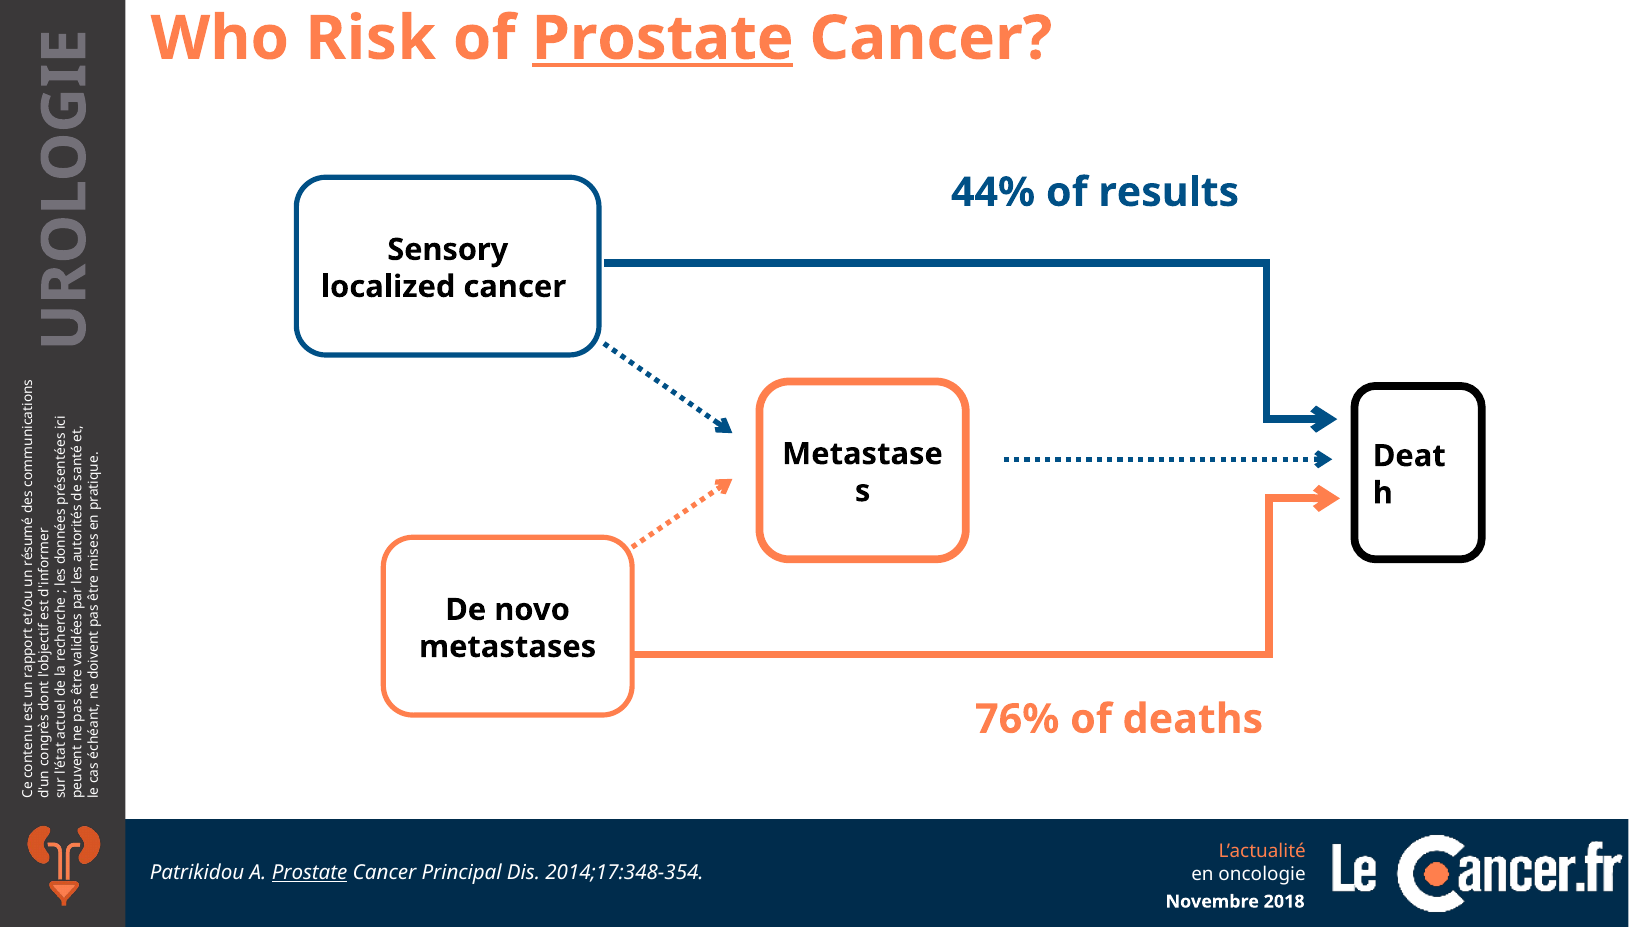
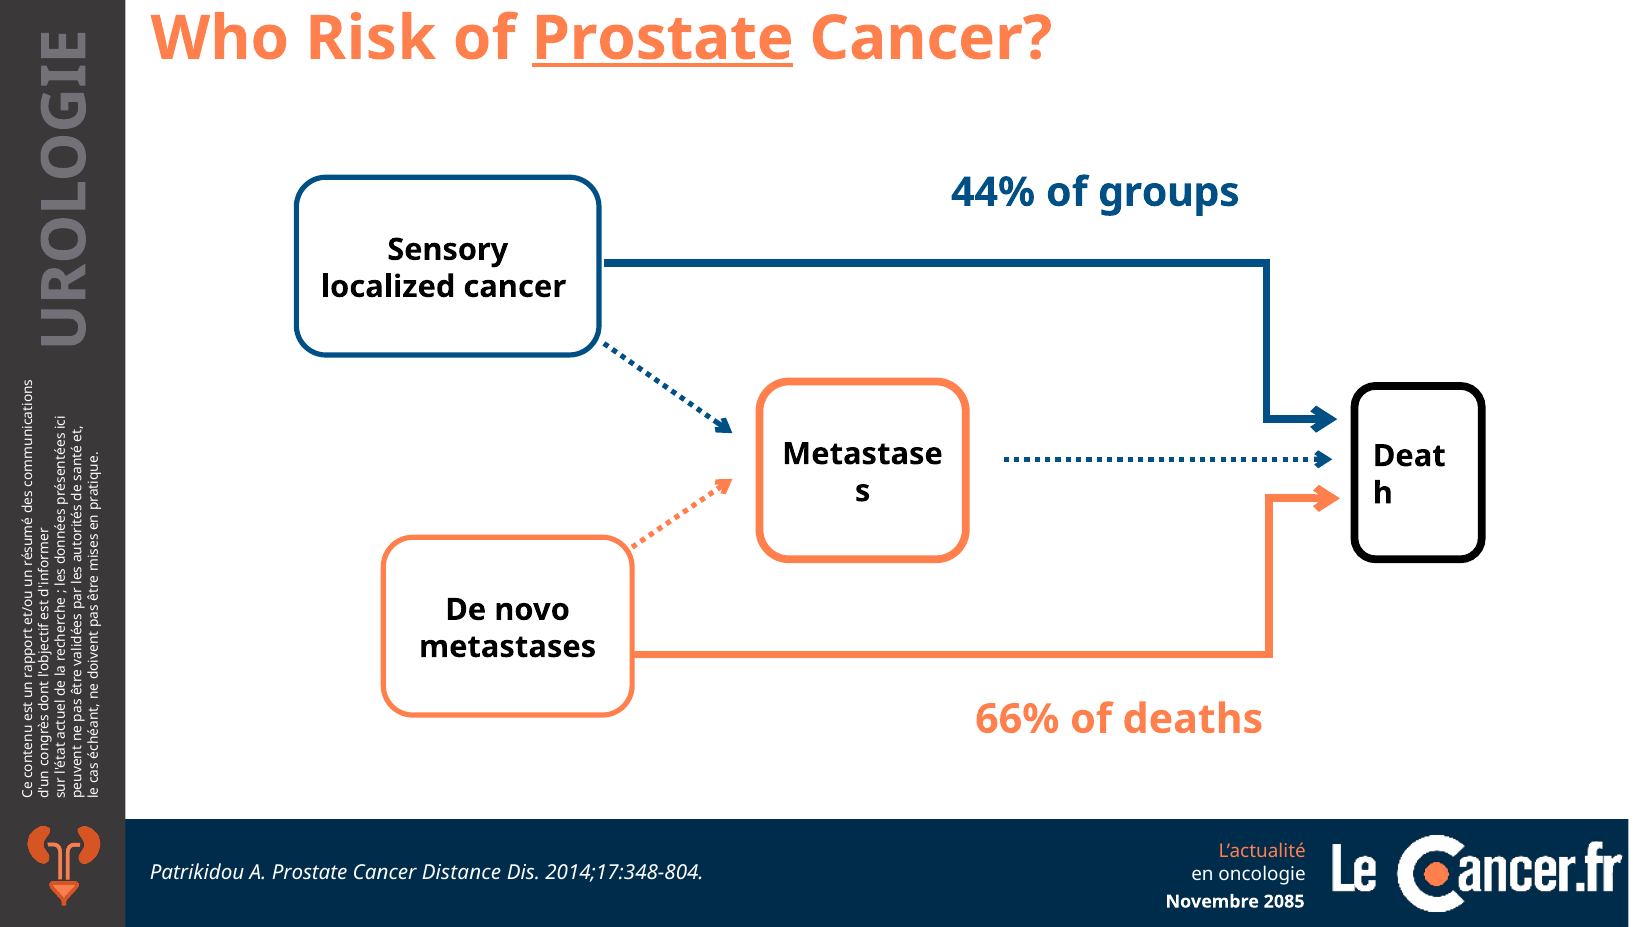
results: results -> groups (1169, 192)
76%: 76% -> 66% (1017, 720)
Prostate underline: present -> none (310, 873)
Principal: Principal -> Distance (461, 873)
2014;17:348-354: 2014;17:348-354 -> 2014;17:348-804 (625, 873)
2018: 2018 -> 2085 (1284, 902)
